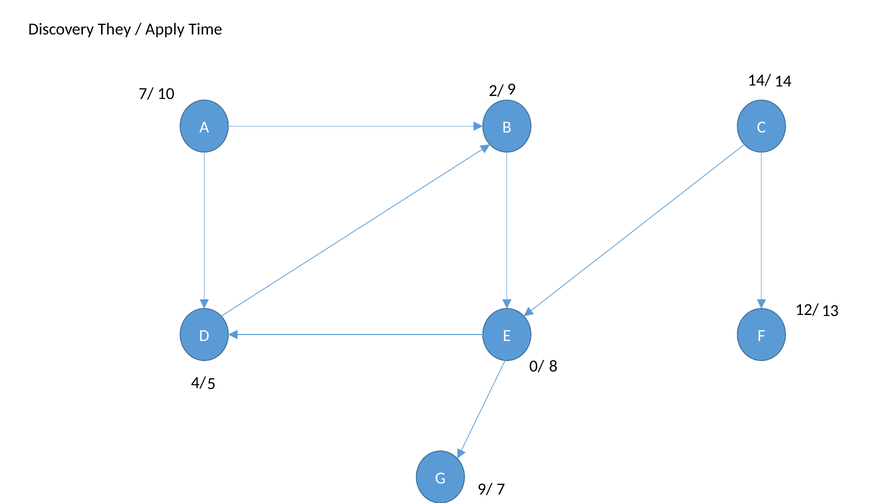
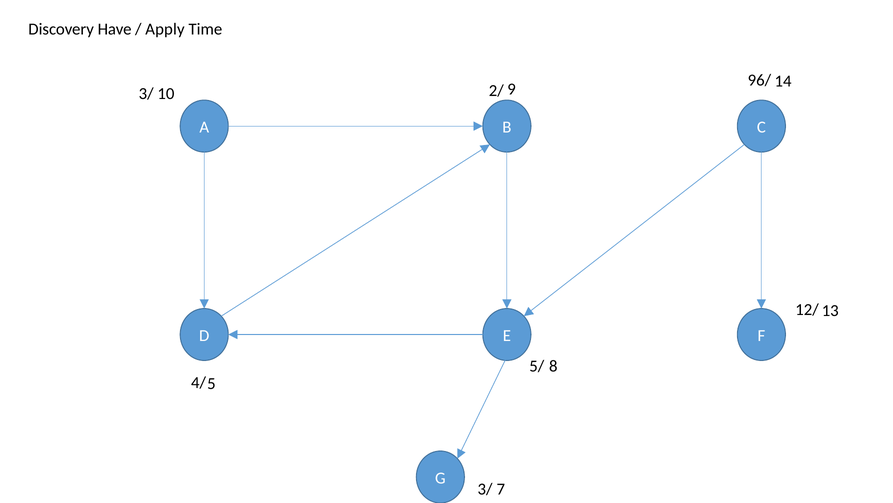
They: They -> Have (115, 29)
14/: 14/ -> 96/ (759, 80)
7/: 7/ -> 3/ (146, 93)
0/: 0/ -> 5/ (537, 366)
9/: 9/ -> 3/ (485, 488)
